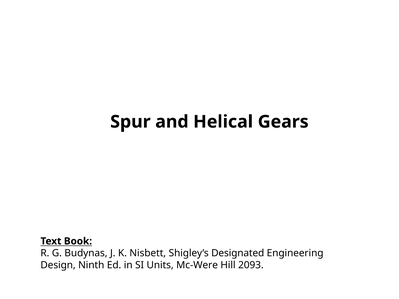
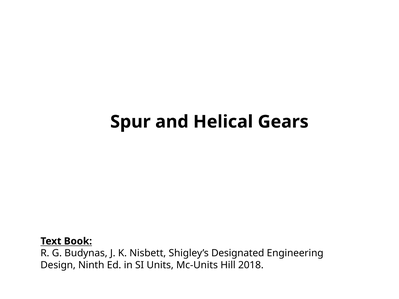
Mc-Were: Mc-Were -> Mc-Units (197, 265)
2093: 2093 -> 2018 (251, 265)
